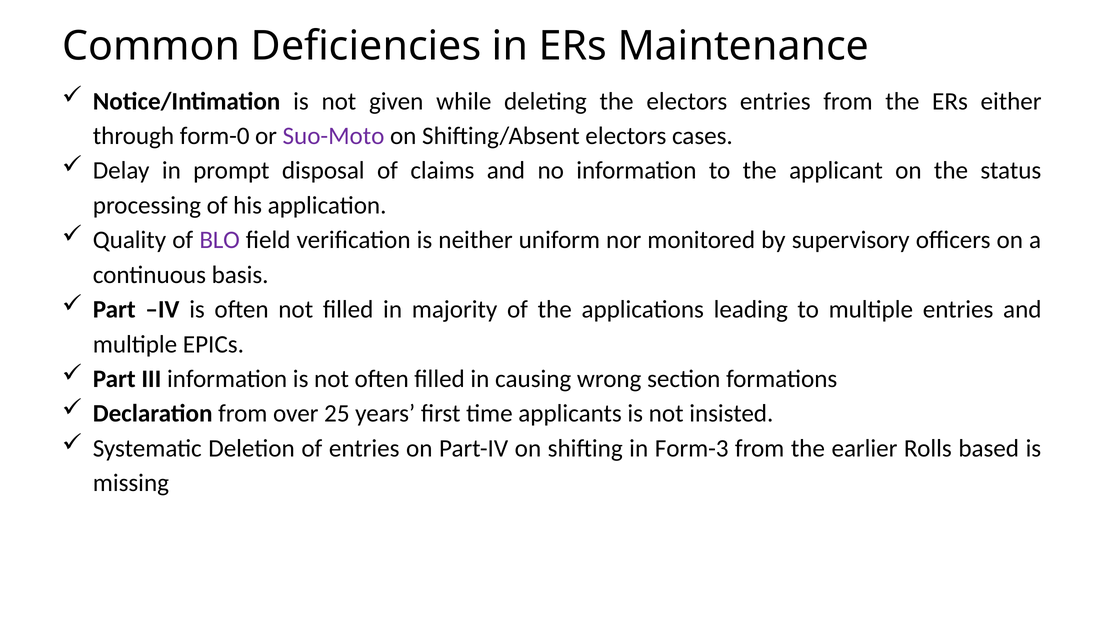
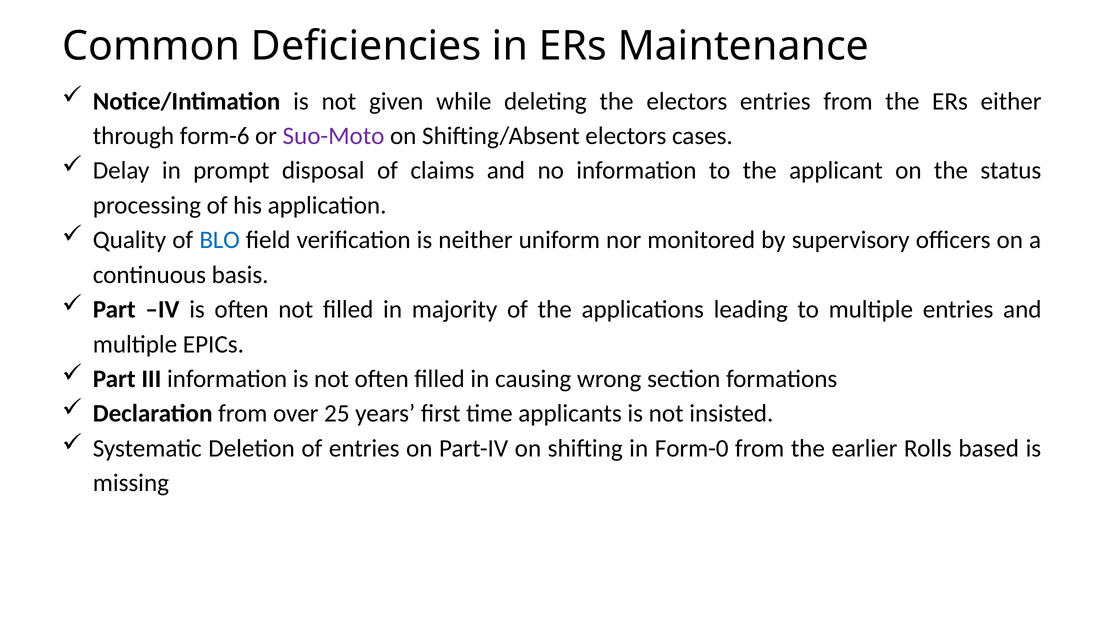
form-0: form-0 -> form-6 (215, 136)
BLO colour: purple -> blue (220, 240)
Form-3: Form-3 -> Form-0 (692, 448)
